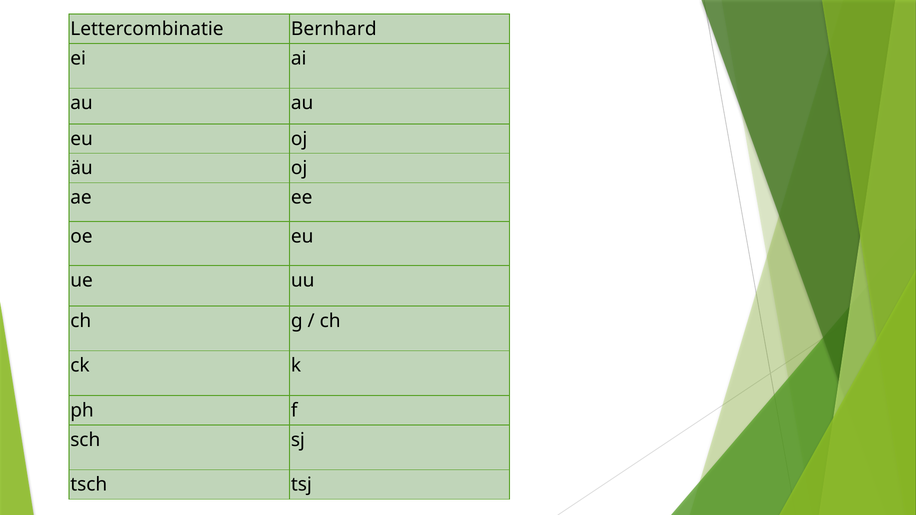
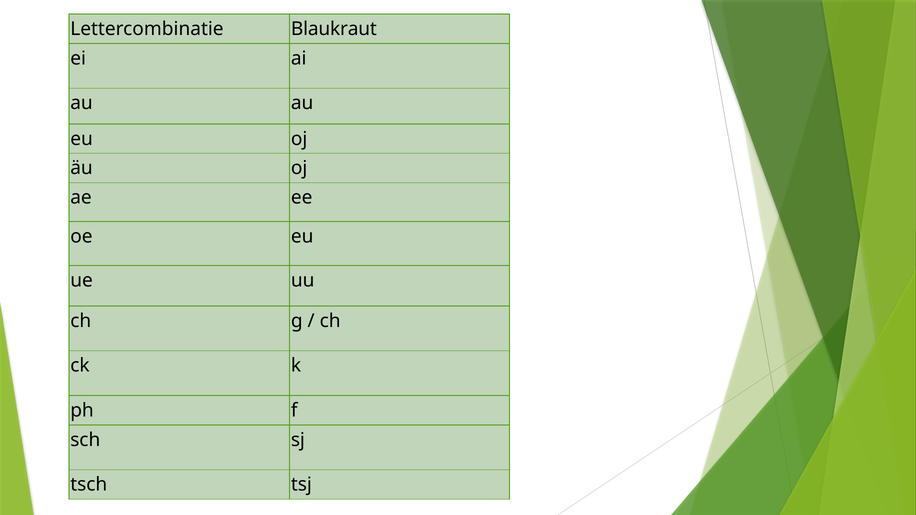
Bernhard: Bernhard -> Blaukraut (334, 29)
